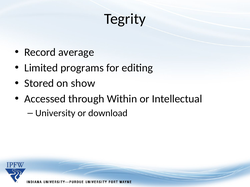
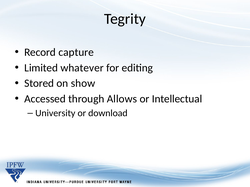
average: average -> capture (76, 52)
programs: programs -> whatever (82, 68)
Within: Within -> Allows (122, 99)
